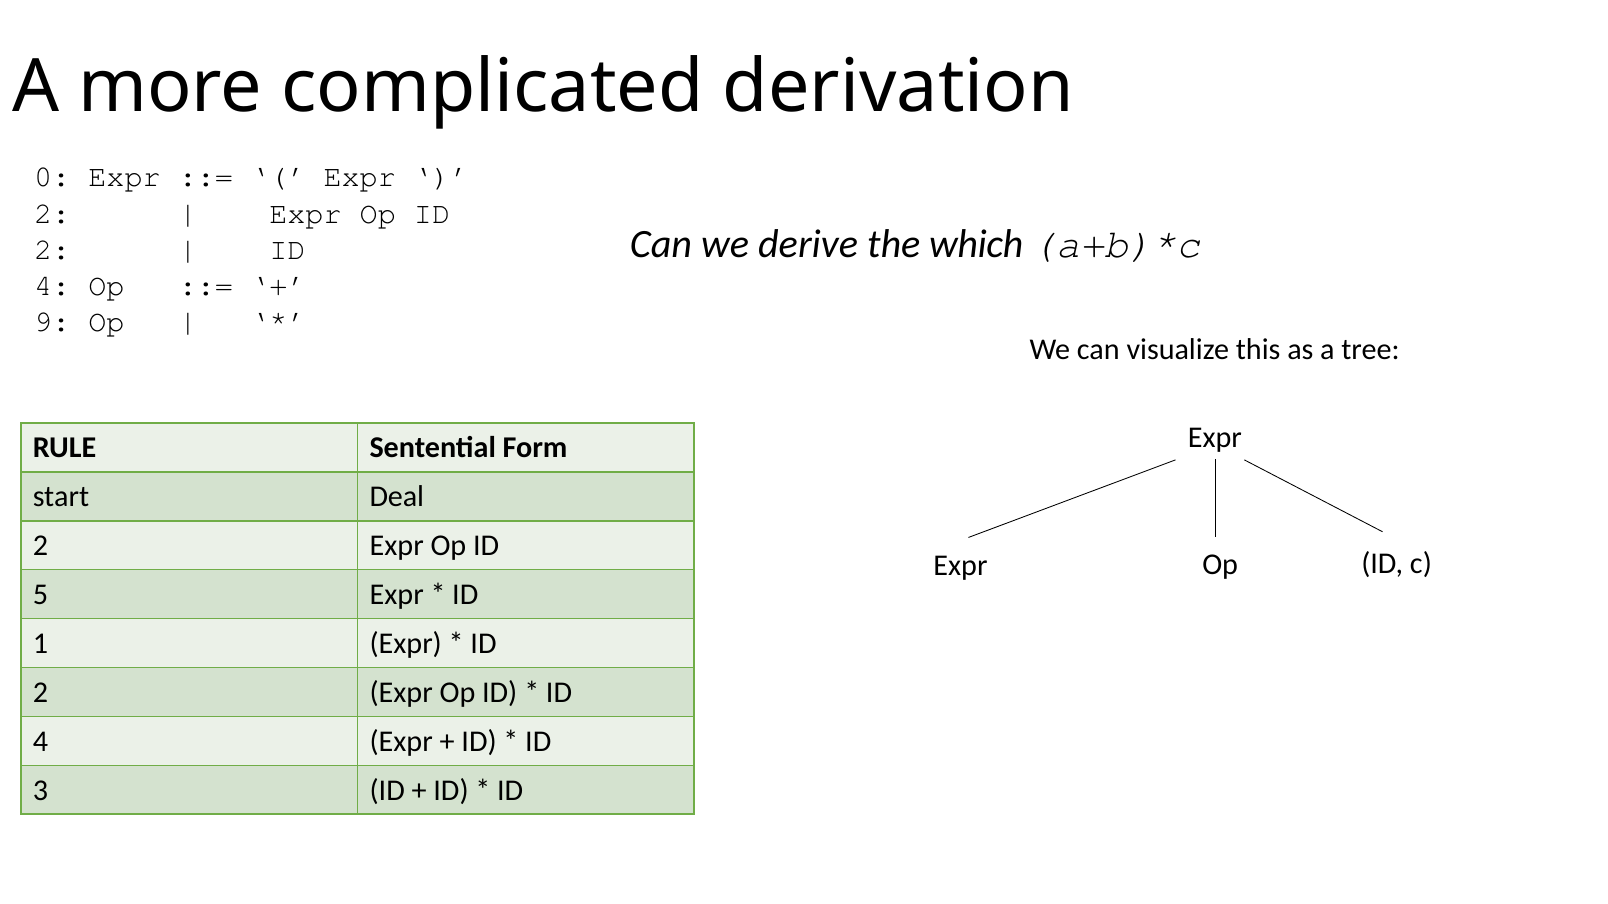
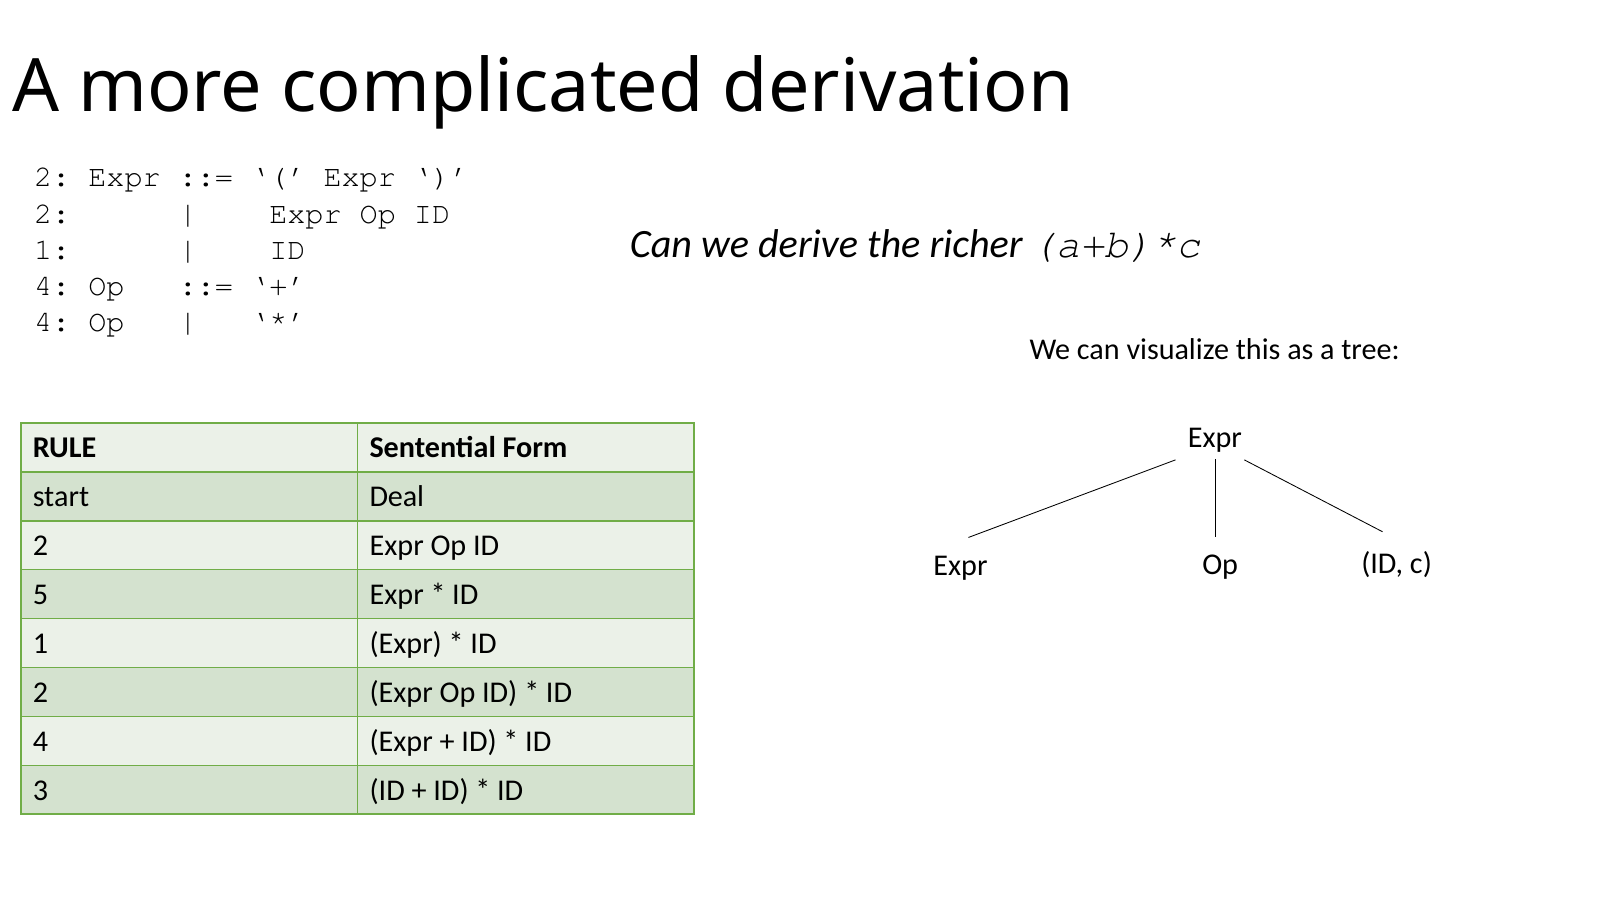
0: 0 -> 2 (52, 177)
which: which -> richer (976, 244)
2: 2 -> 1 (52, 249)
9: 9 -> 4 (52, 322)
